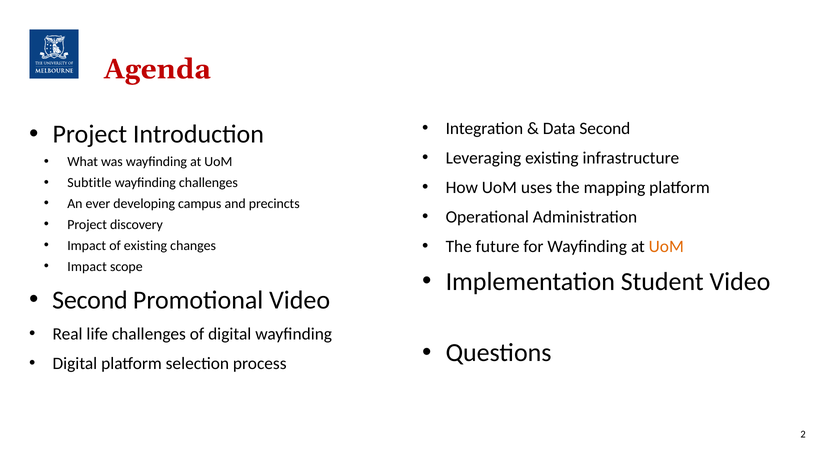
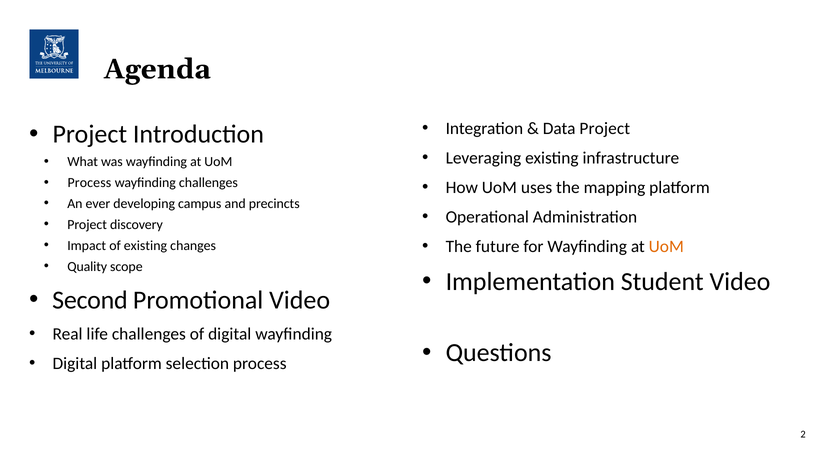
Agenda colour: red -> black (157, 69)
Data Second: Second -> Project (605, 129)
Subtitle: Subtitle -> Process (89, 183)
Impact: Impact -> Quality (87, 267)
